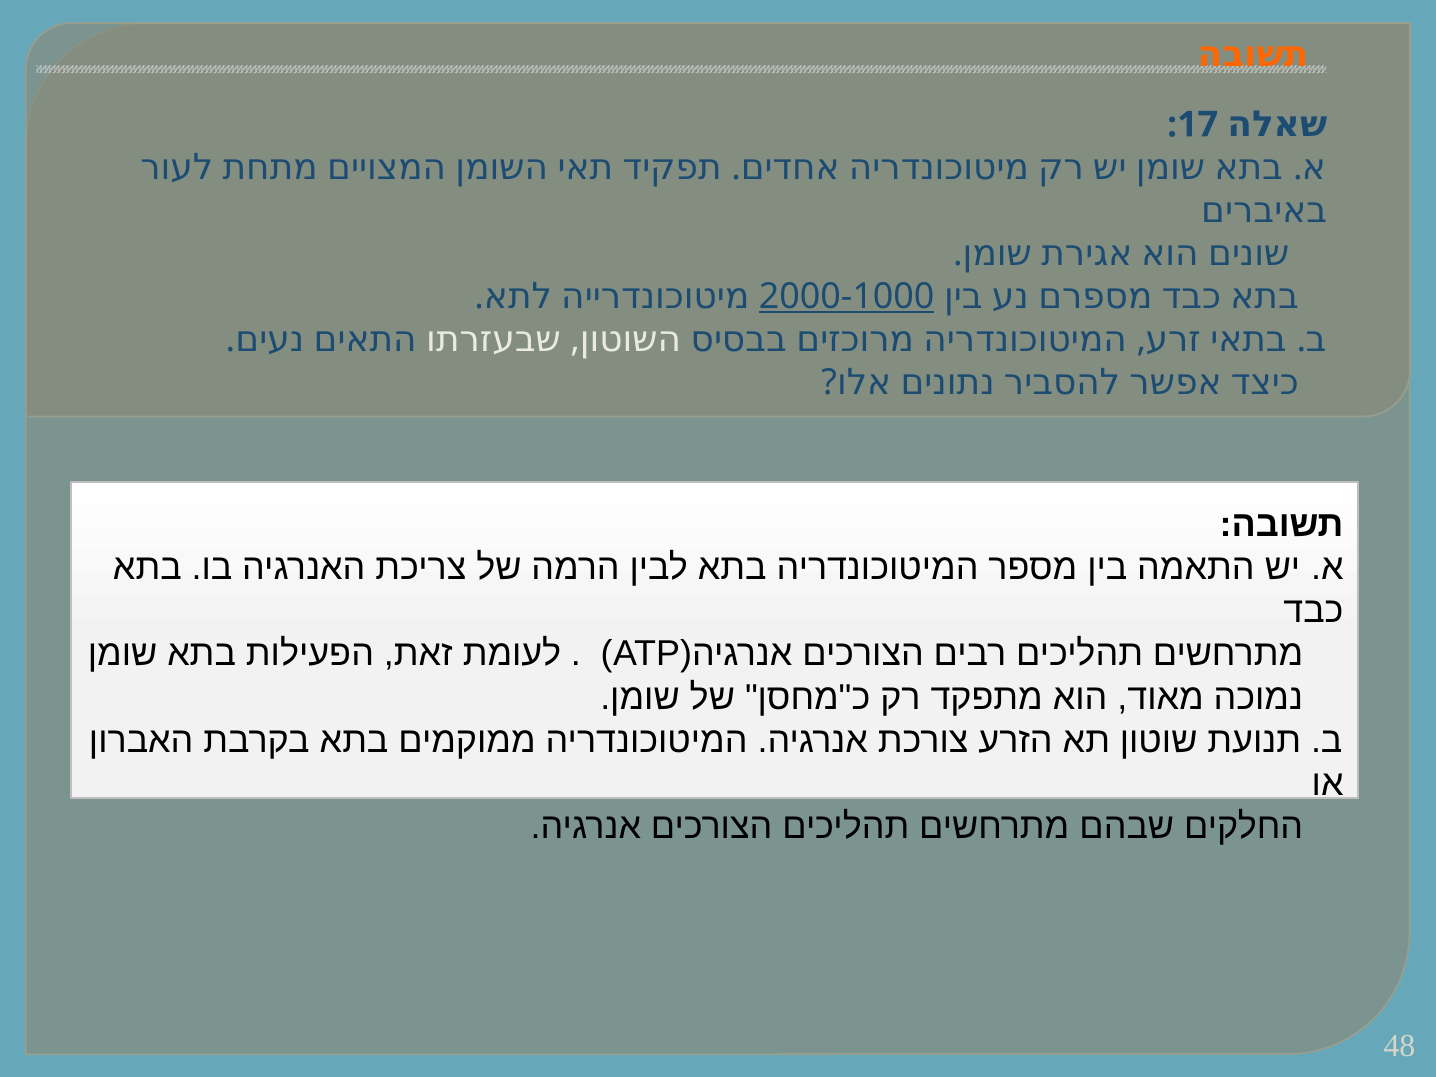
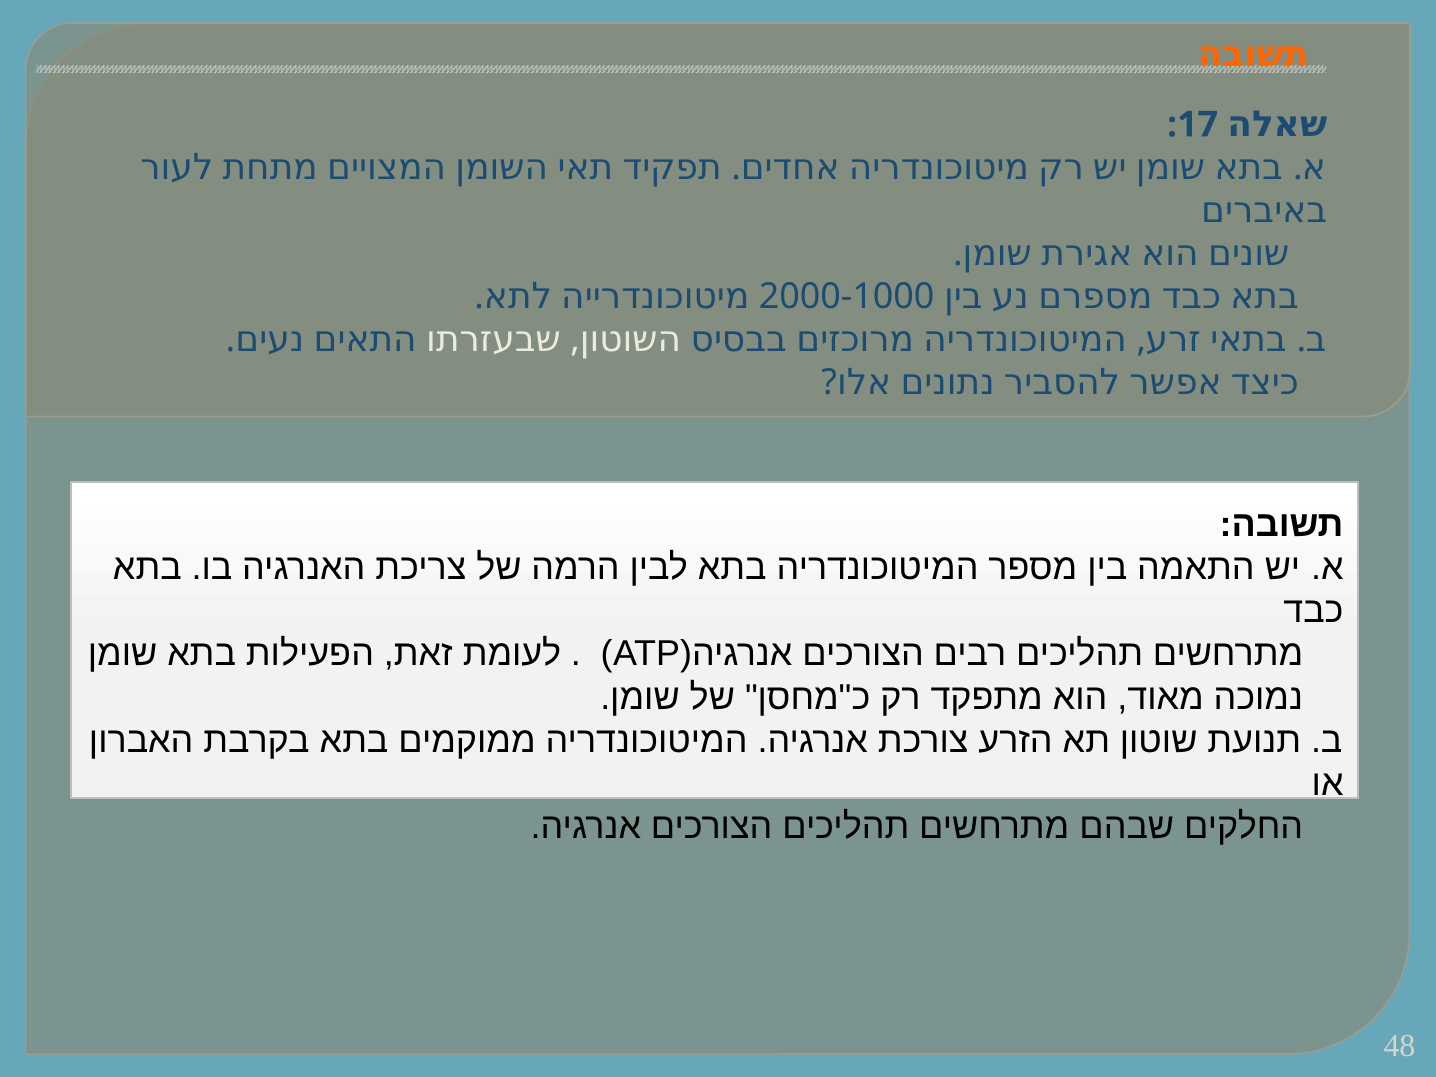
2000-1000 underline: present -> none (847, 297)
